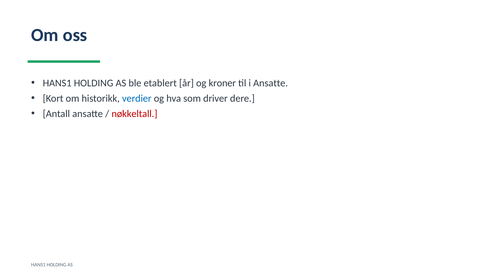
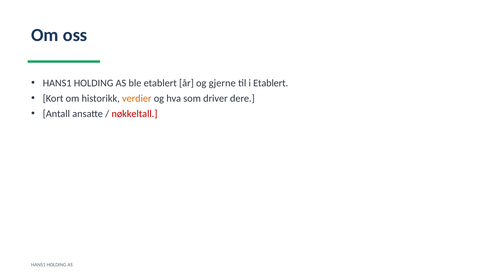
kroner: kroner -> gjerne (222, 83)
i Ansatte: Ansatte -> Etablert (271, 83)
verdier colour: blue -> orange (137, 99)
